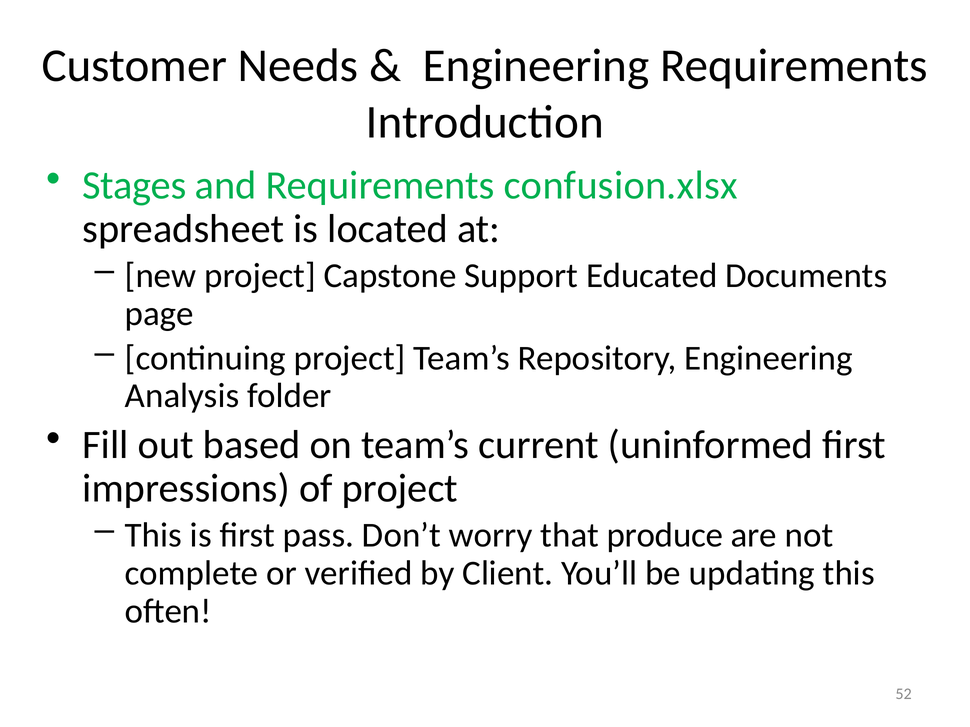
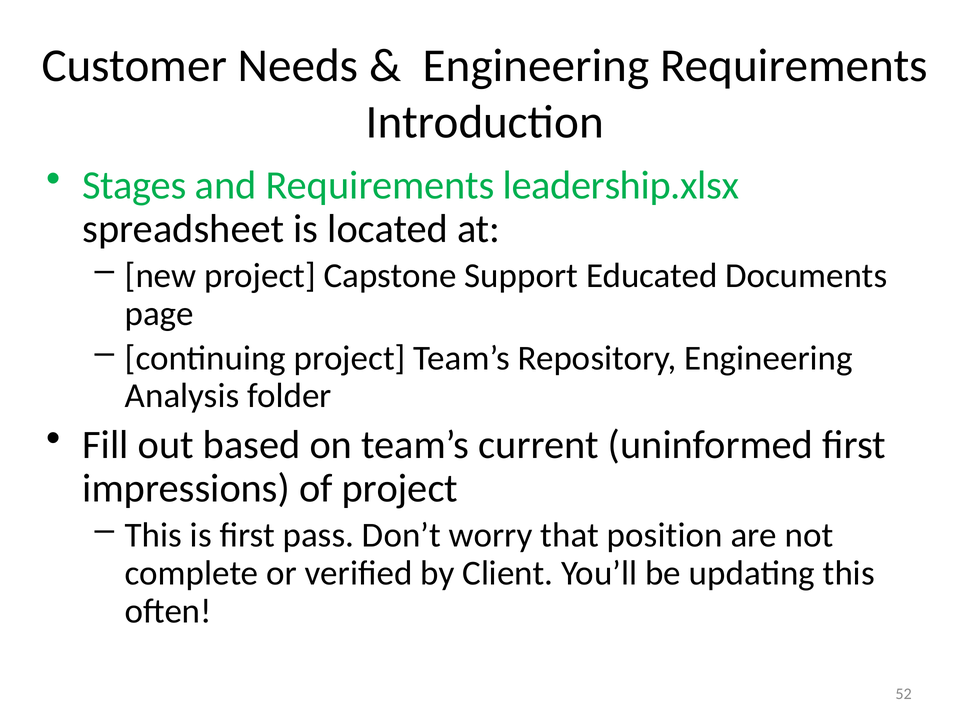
confusion.xlsx: confusion.xlsx -> leadership.xlsx (621, 185)
produce: produce -> position (665, 536)
